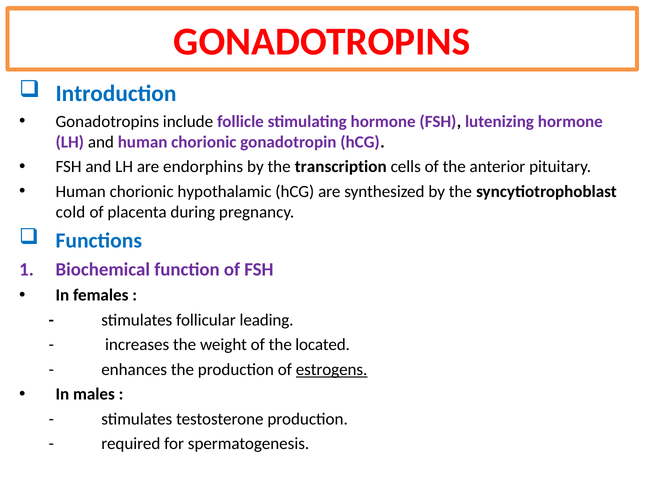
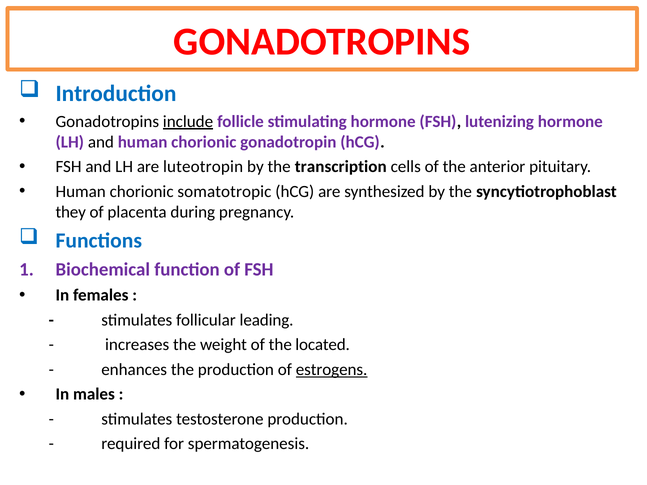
include underline: none -> present (188, 121)
endorphins: endorphins -> luteotropin (203, 167)
hypothalamic: hypothalamic -> somatotropic (224, 192)
cold: cold -> they (71, 212)
